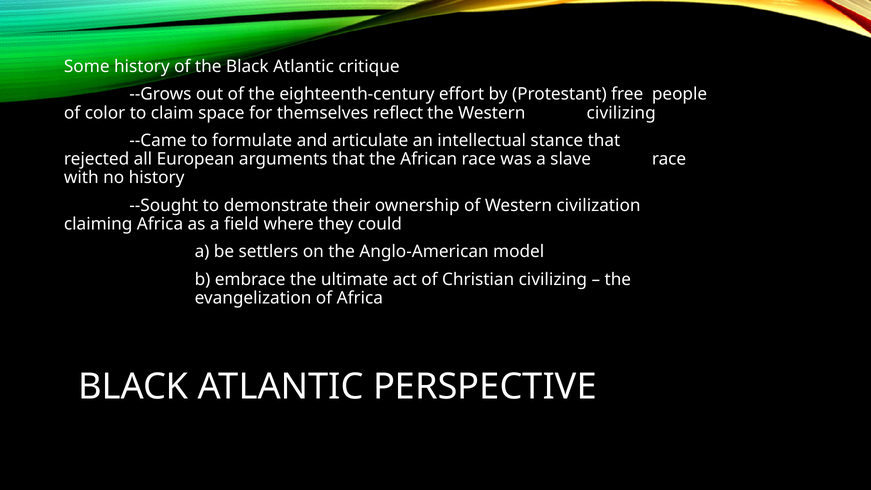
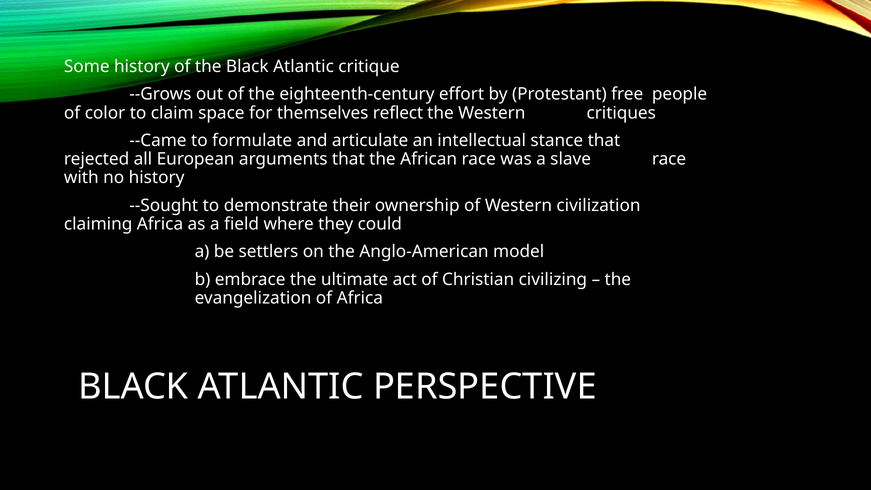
Western civilizing: civilizing -> critiques (621, 113)
